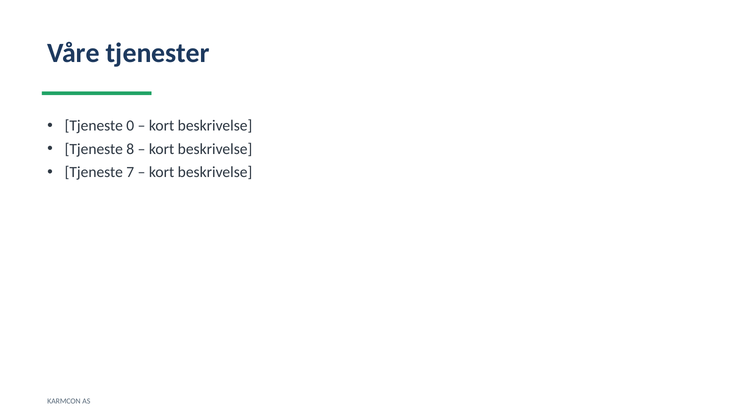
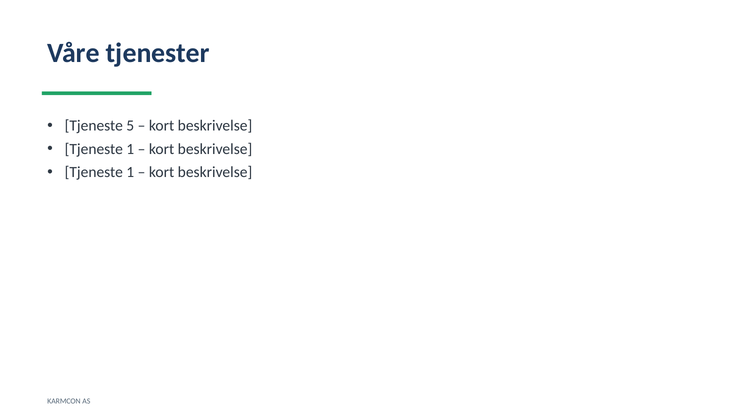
0: 0 -> 5 (130, 126)
8: 8 -> 1 (130, 149)
7: 7 -> 1 (130, 172)
